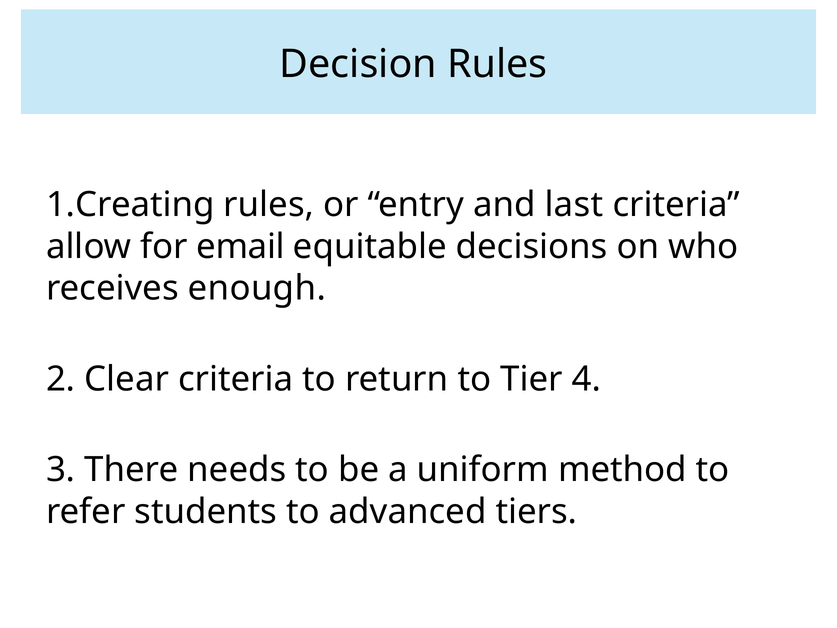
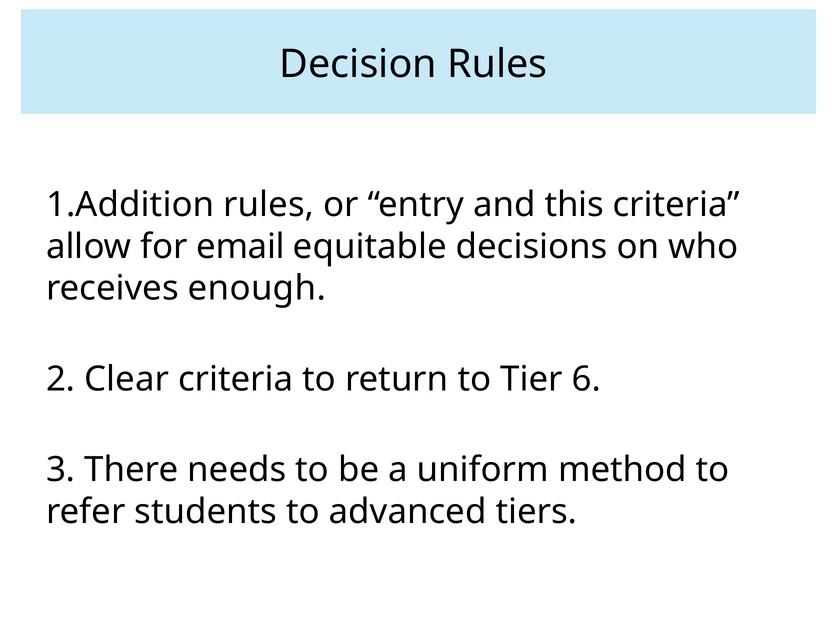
1.Creating: 1.Creating -> 1.Addition (130, 205)
last: last -> this (574, 205)
4: 4 -> 6 (586, 379)
